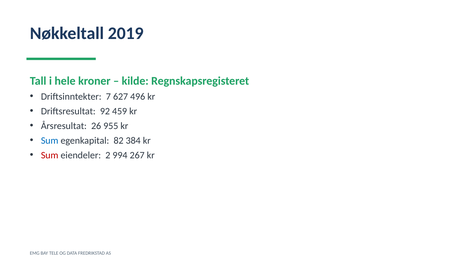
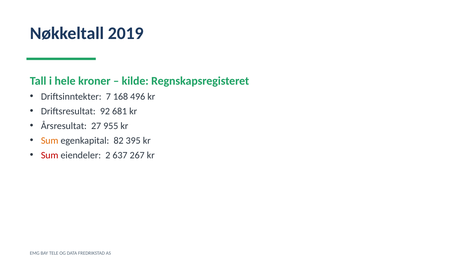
627: 627 -> 168 (121, 97)
459: 459 -> 681 (120, 111)
26: 26 -> 27 (96, 126)
Sum colour: blue -> orange (50, 141)
384: 384 -> 395 (133, 141)
994: 994 -> 637 (120, 155)
